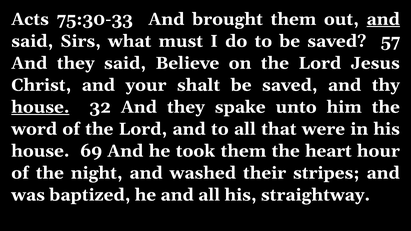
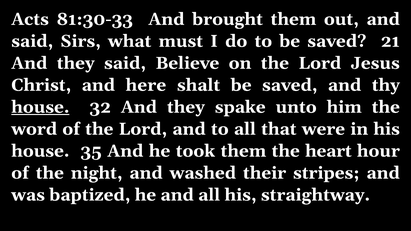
75:30-33: 75:30-33 -> 81:30-33 (95, 19)
and underline: present -> none (383, 19)
57: 57 -> 21 (390, 41)
your: your -> here (146, 85)
69: 69 -> 35 (91, 151)
